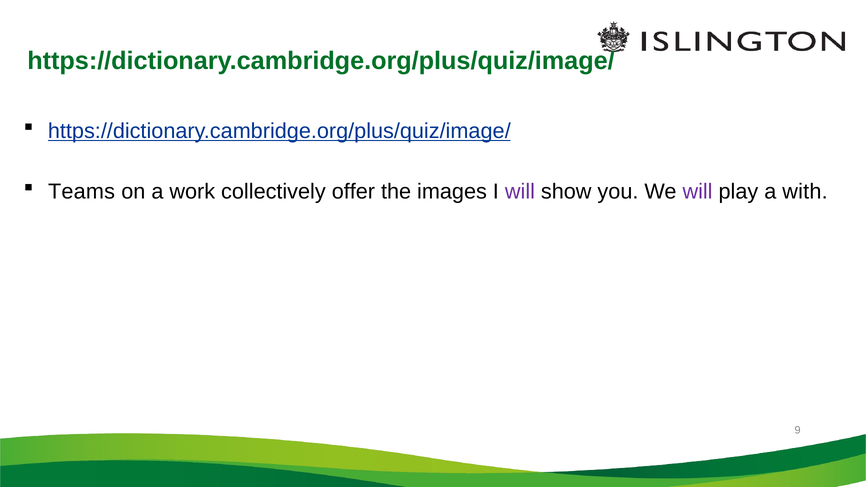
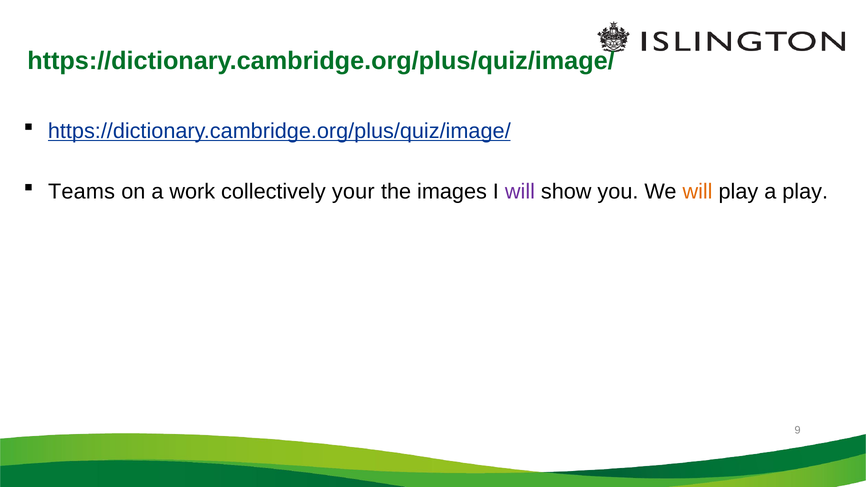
offer: offer -> your (353, 192)
will colour: purple -> orange (698, 192)
a with: with -> play (805, 192)
